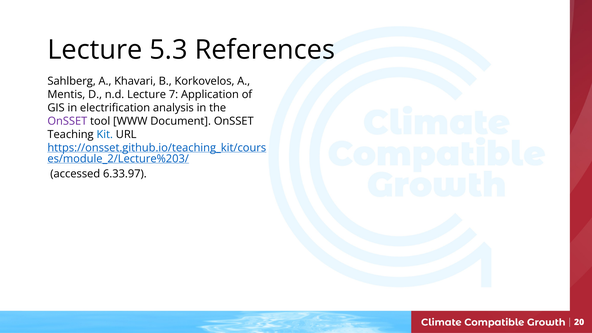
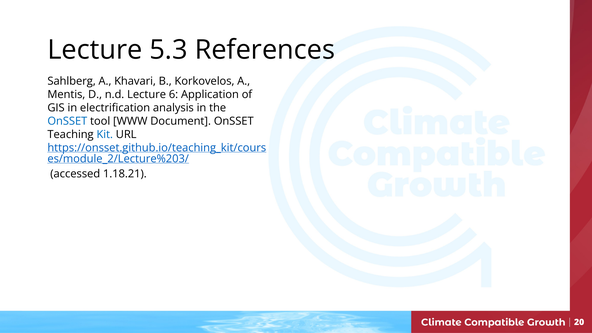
7: 7 -> 6 (174, 94)
OnSSET colour: purple -> blue (67, 121)
6.33.97: 6.33.97 -> 1.18.21 (125, 174)
